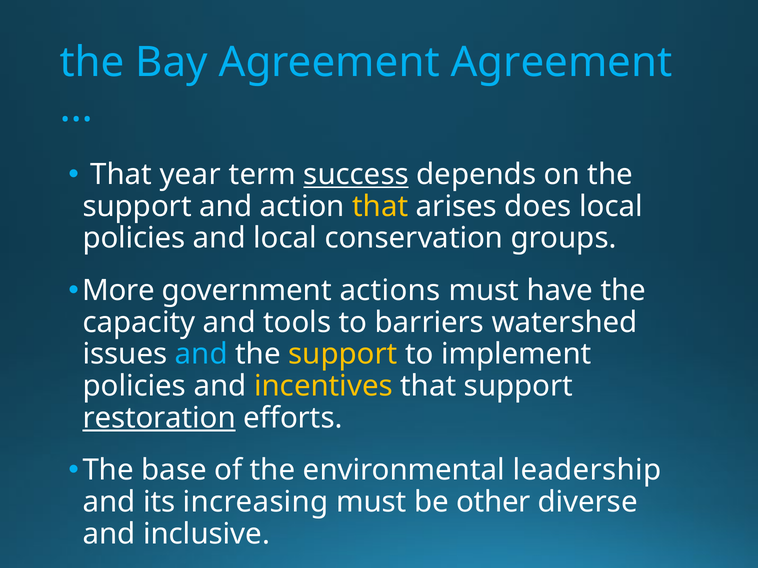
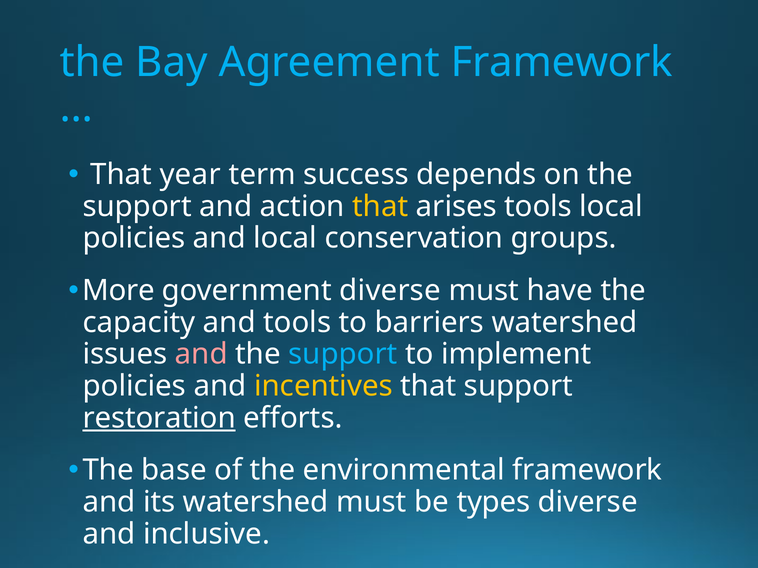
Agreement Agreement: Agreement -> Framework (562, 62)
success underline: present -> none (356, 175)
arises does: does -> tools (538, 207)
government actions: actions -> diverse (390, 291)
and colour: light blue -> pink (201, 355)
support colour: yellow -> light blue (343, 355)
environmental leadership: leadership -> framework (587, 471)
its increasing: increasing -> watershed (256, 502)
other: other -> types (493, 502)
